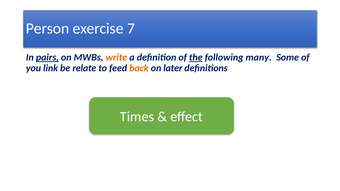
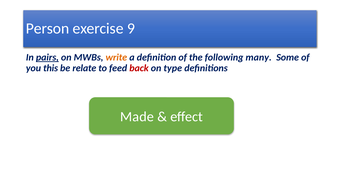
7: 7 -> 9 (131, 29)
the underline: present -> none (196, 57)
link: link -> this (51, 68)
back colour: orange -> red (139, 68)
later: later -> type (173, 68)
Times: Times -> Made (137, 117)
